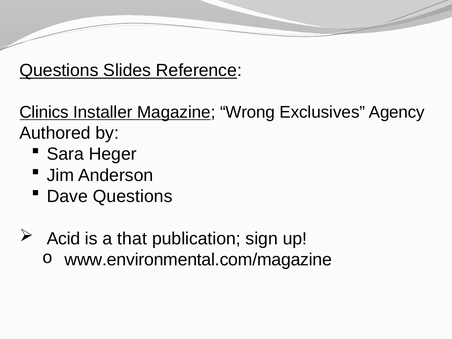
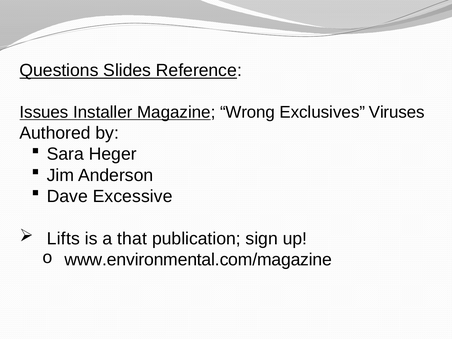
Clinics: Clinics -> Issues (44, 112)
Agency: Agency -> Viruses (397, 112)
Dave Questions: Questions -> Excessive (133, 196)
Acid: Acid -> Lifts (63, 239)
